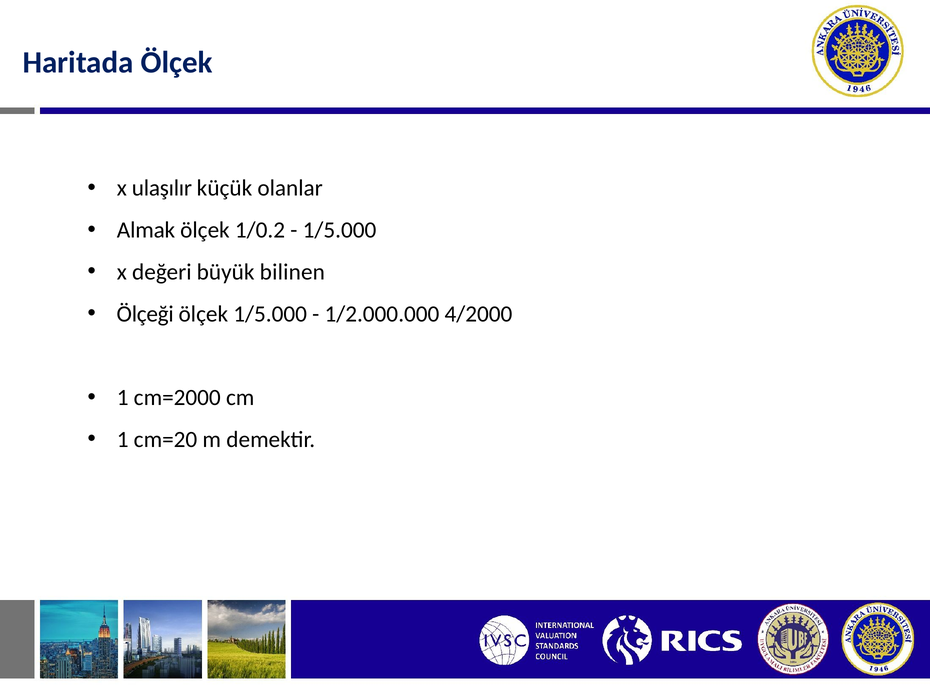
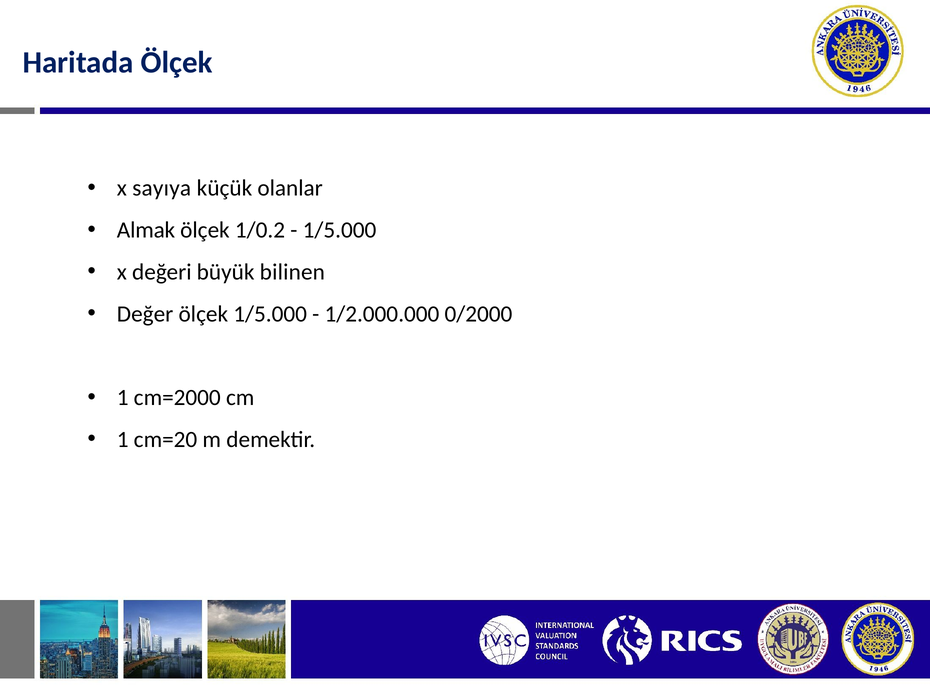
ulaşılır: ulaşılır -> sayıya (162, 188)
Ölçeği: Ölçeği -> Değer (145, 314)
4/2000: 4/2000 -> 0/2000 (478, 314)
